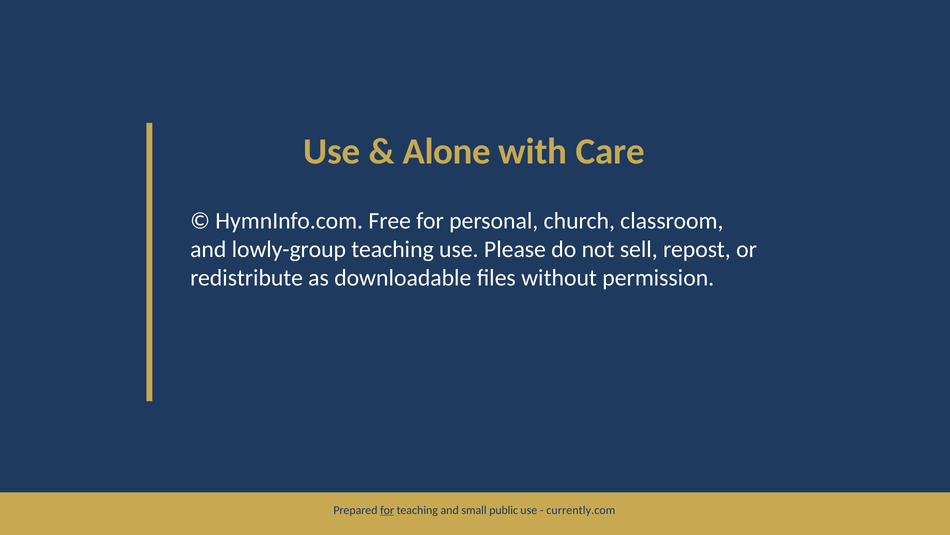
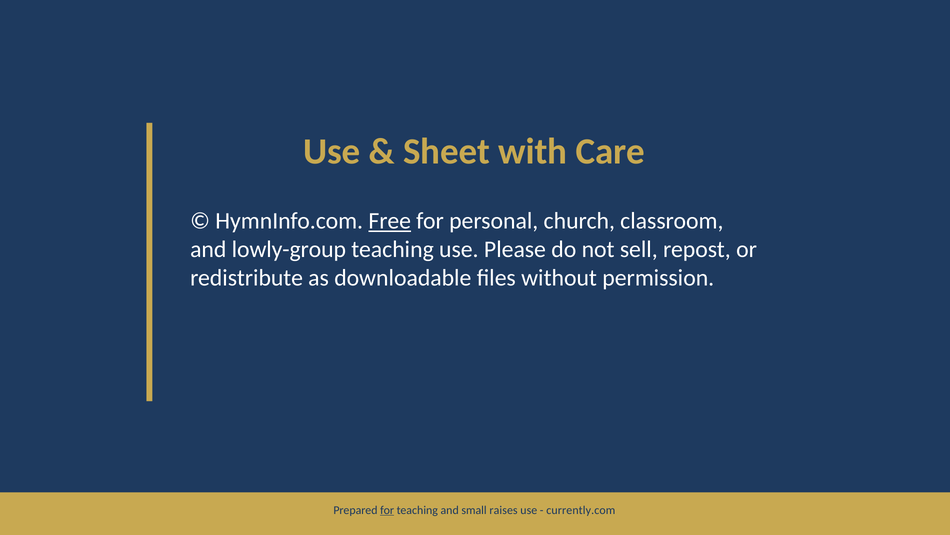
Alone: Alone -> Sheet (447, 151)
Free underline: none -> present (390, 221)
public: public -> raises (504, 510)
